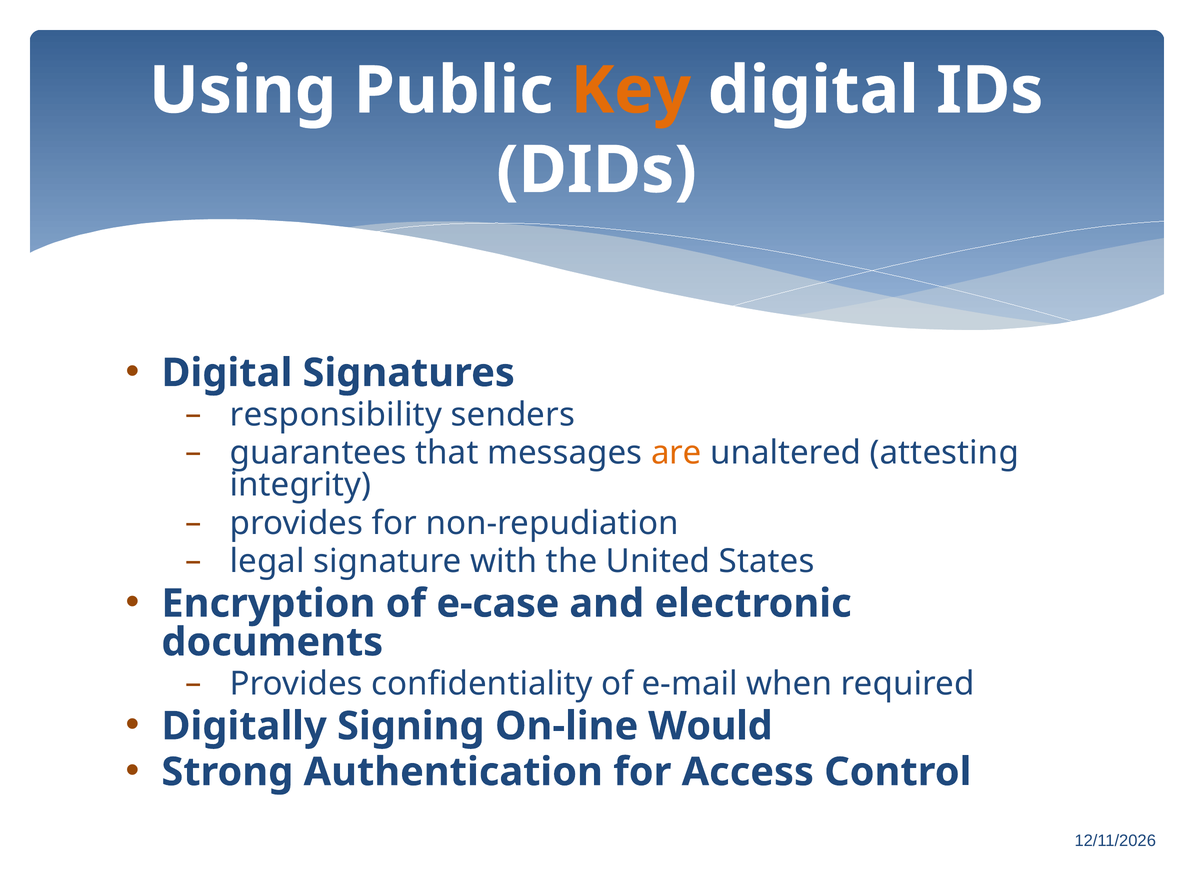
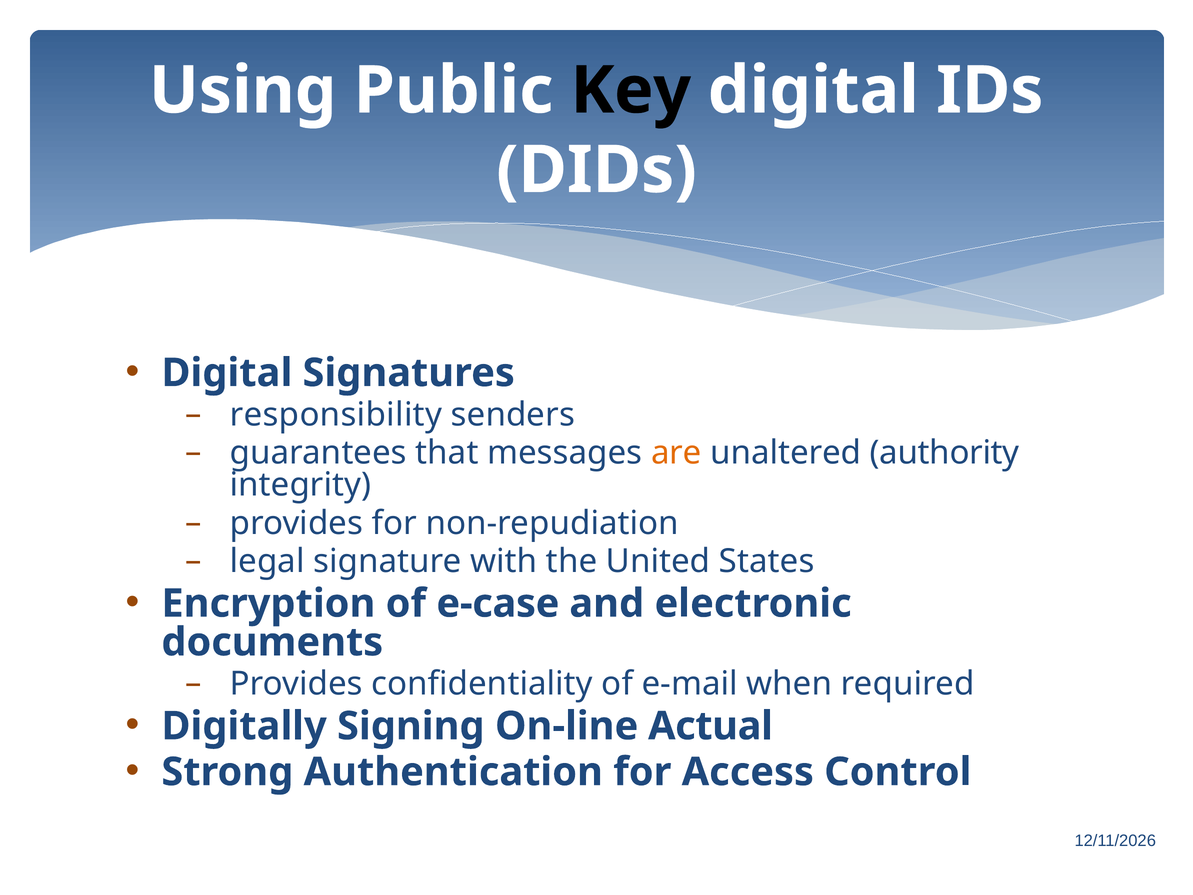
Key colour: orange -> black (631, 91)
attesting: attesting -> authority (945, 453)
Would: Would -> Actual (710, 726)
